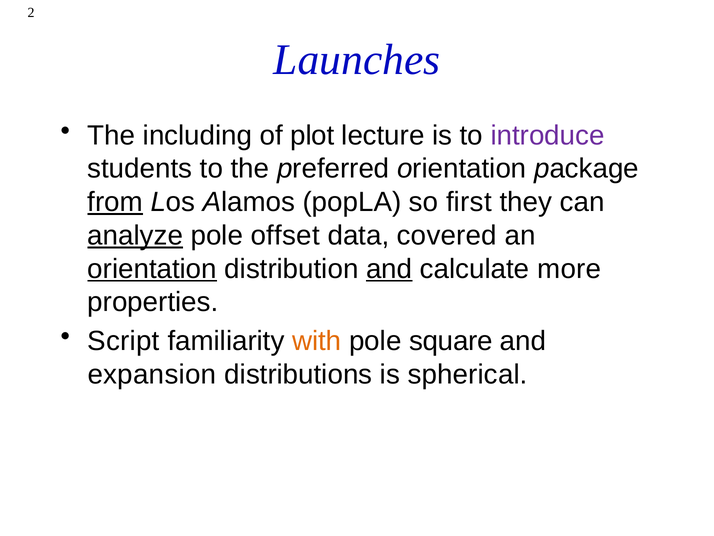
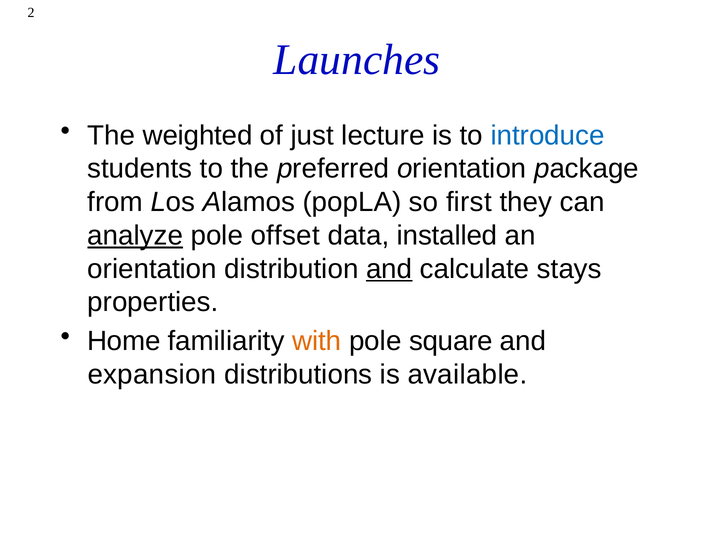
including: including -> weighted (198, 135)
plot: plot -> just (312, 135)
introduce colour: purple -> blue (548, 135)
from underline: present -> none (115, 202)
covered: covered -> installed (447, 235)
orientation underline: present -> none (152, 269)
more: more -> stays (569, 269)
Script: Script -> Home (124, 341)
spherical: spherical -> available (467, 374)
